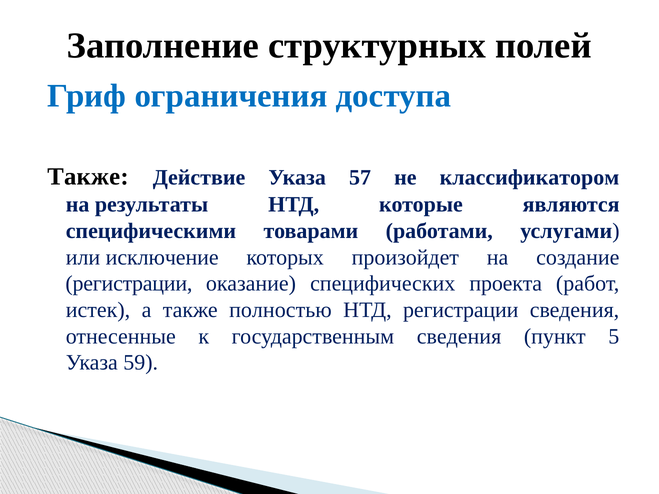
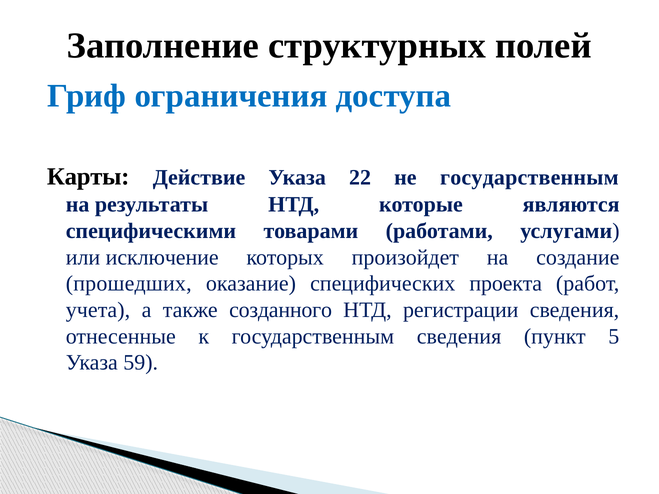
Также: Также -> Карты (88, 177)
57: 57 -> 22 (360, 178)
не классификатором: классификатором -> государственным (529, 178)
регистрации: регистрации -> прошедших (129, 284)
истек: истек -> учета (98, 310)
полностью: полностью -> созданного (281, 310)
